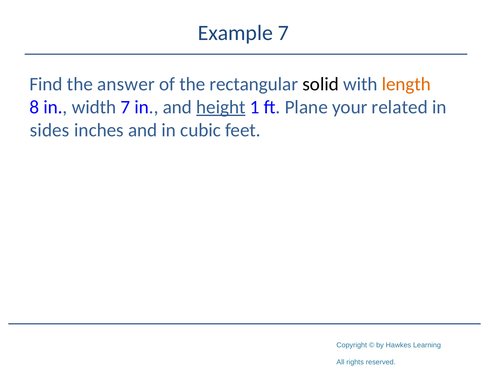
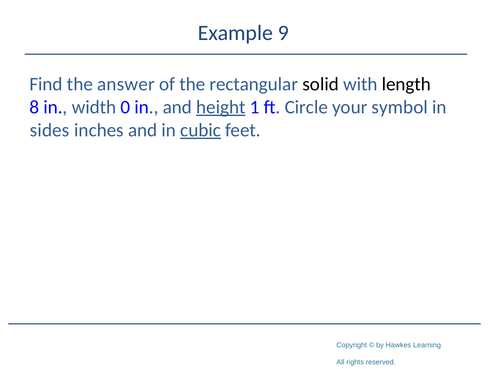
Example 7: 7 -> 9 (283, 33)
length colour: orange -> black (406, 84)
width 7: 7 -> 0 (125, 107)
Plane: Plane -> Circle (306, 107)
related: related -> symbol (400, 107)
cubic underline: none -> present (201, 130)
